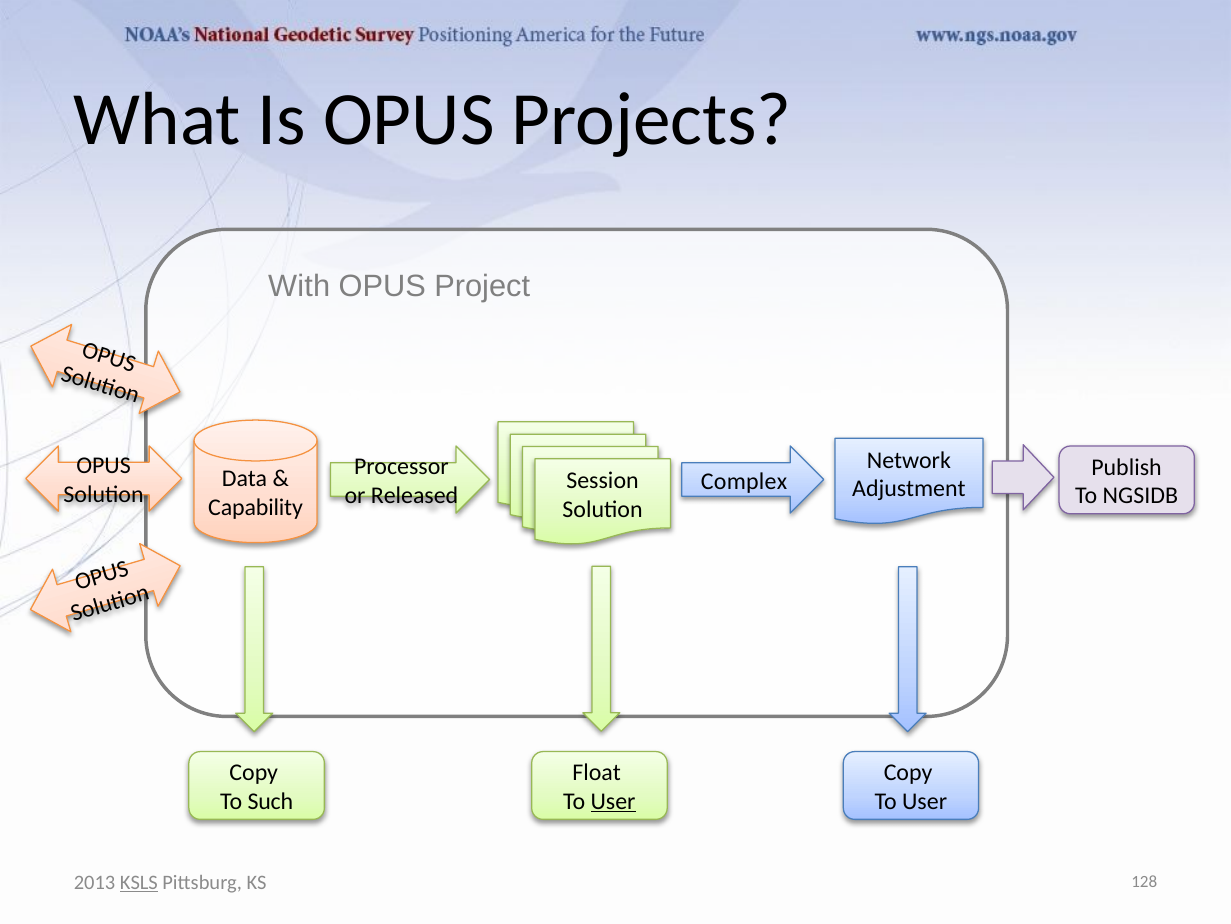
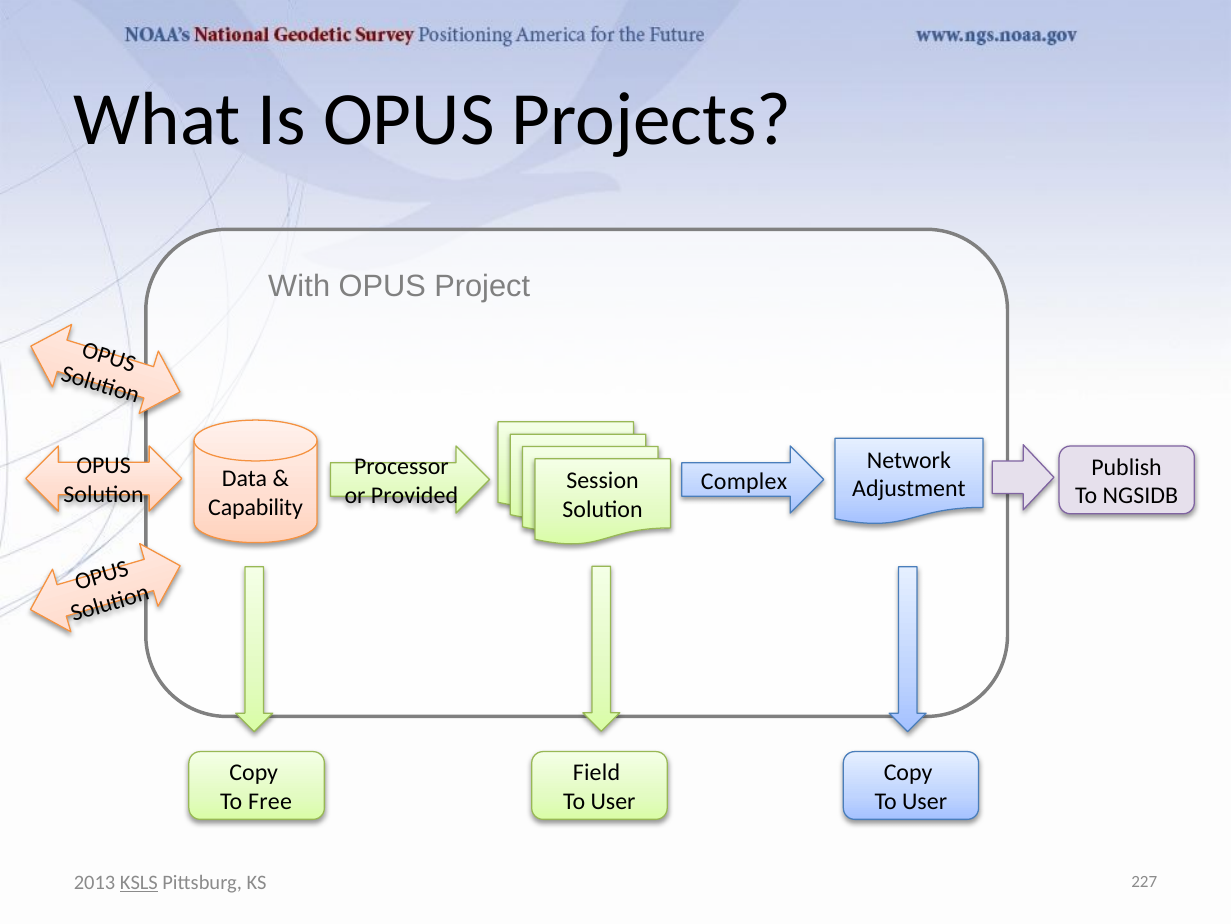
Released: Released -> Provided (414, 495)
Float: Float -> Field (596, 772)
Such: Such -> Free (270, 801)
User underline: present -> none (613, 801)
128: 128 -> 227 (1144, 881)
